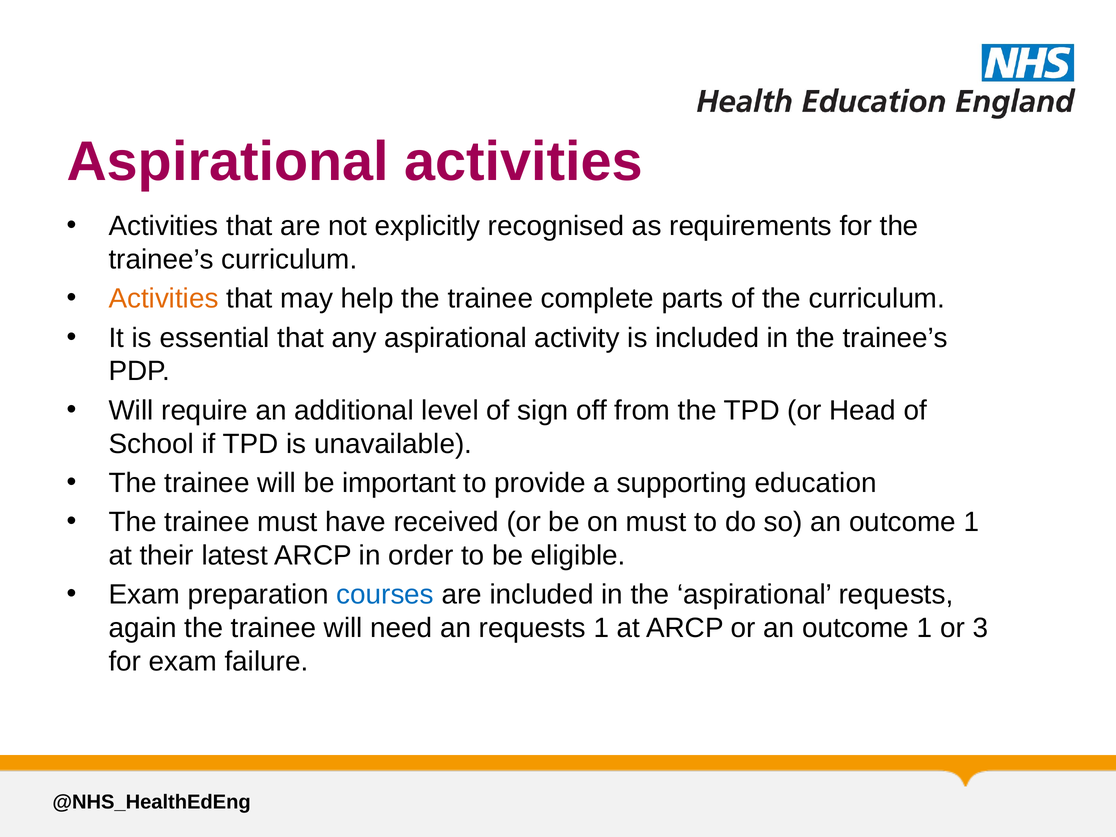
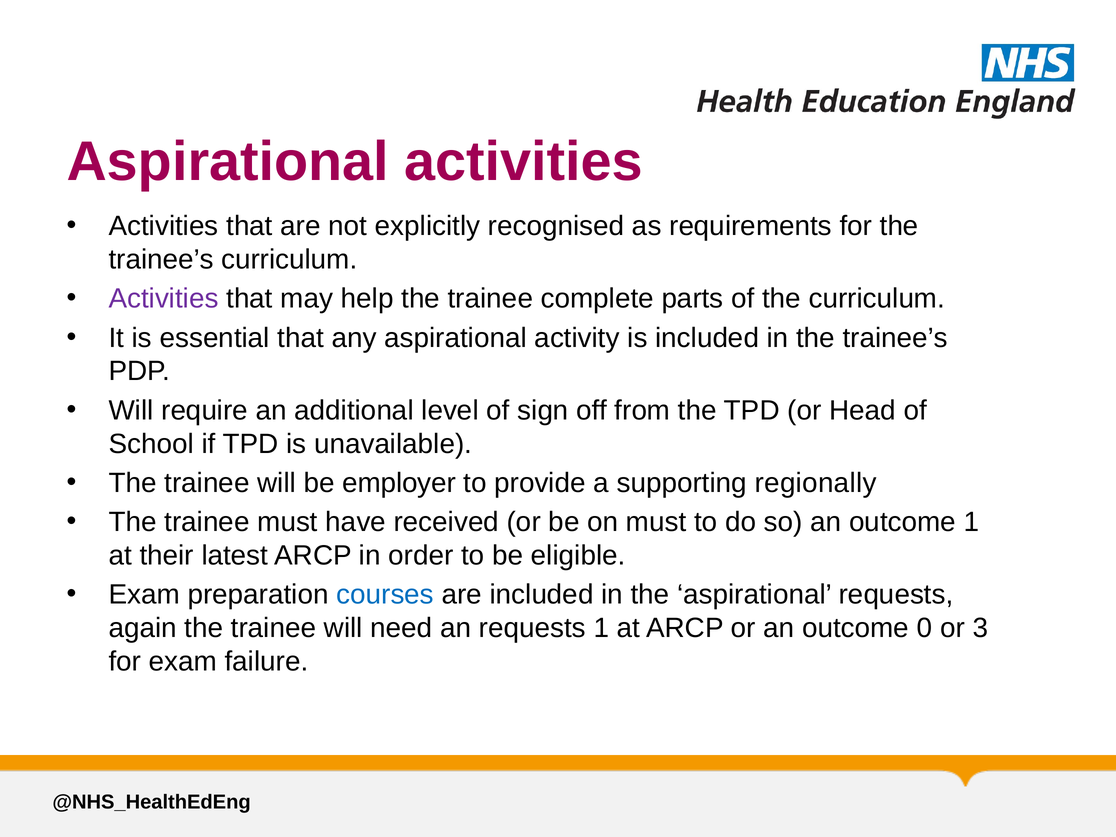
Activities colour: orange -> purple (164, 299)
important: important -> employer (399, 483)
education: education -> regionally (816, 483)
or an outcome 1: 1 -> 0 (924, 628)
